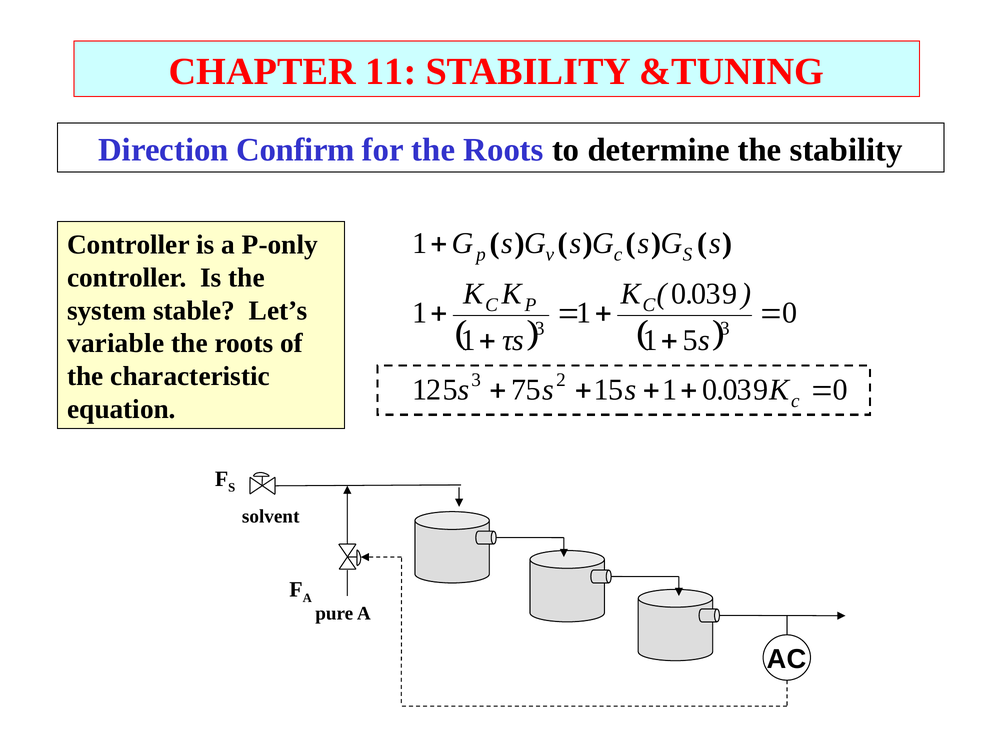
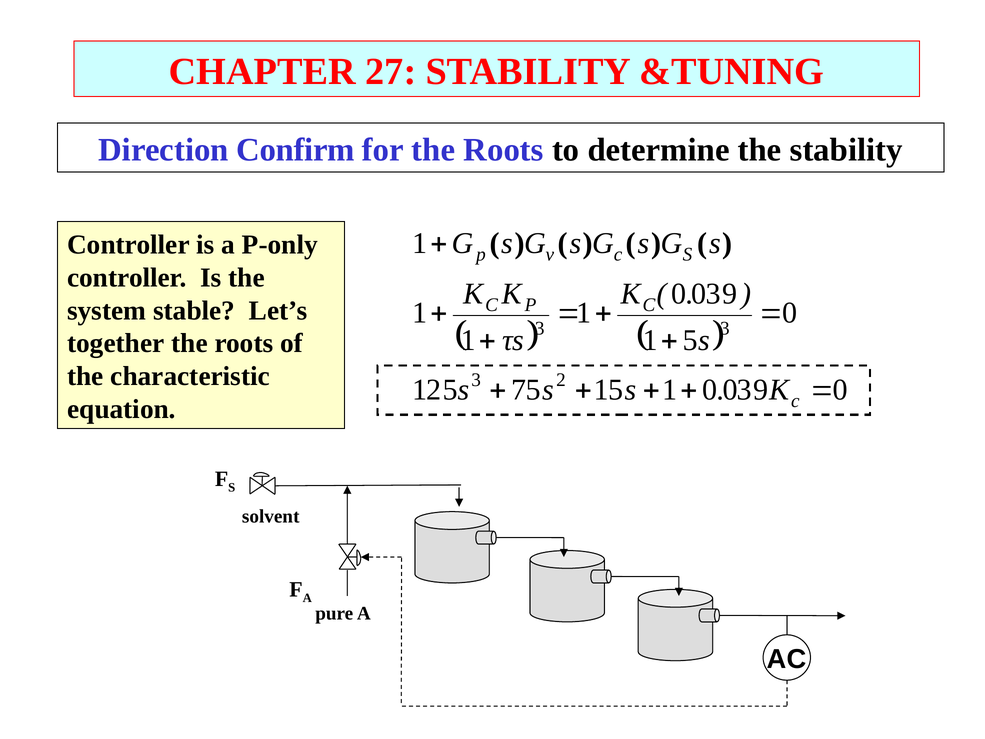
11: 11 -> 27 (391, 72)
variable: variable -> together (116, 343)
